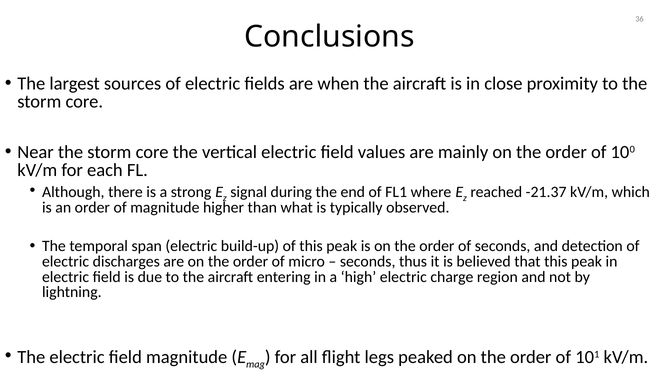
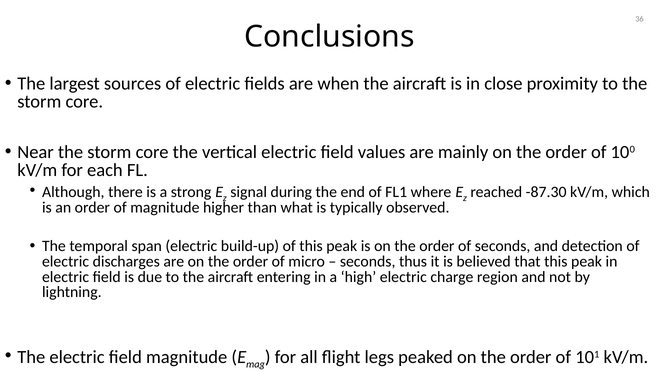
-21.37: -21.37 -> -87.30 (546, 192)
